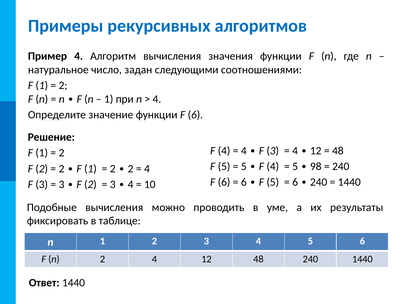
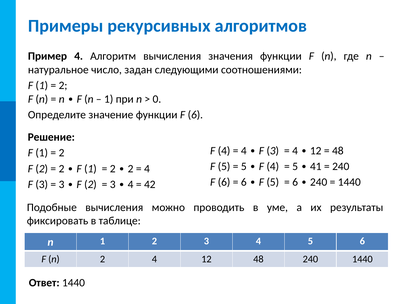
4: 4 -> 0 (157, 99)
98: 98 -> 41 (316, 166)
10: 10 -> 42 (150, 184)
